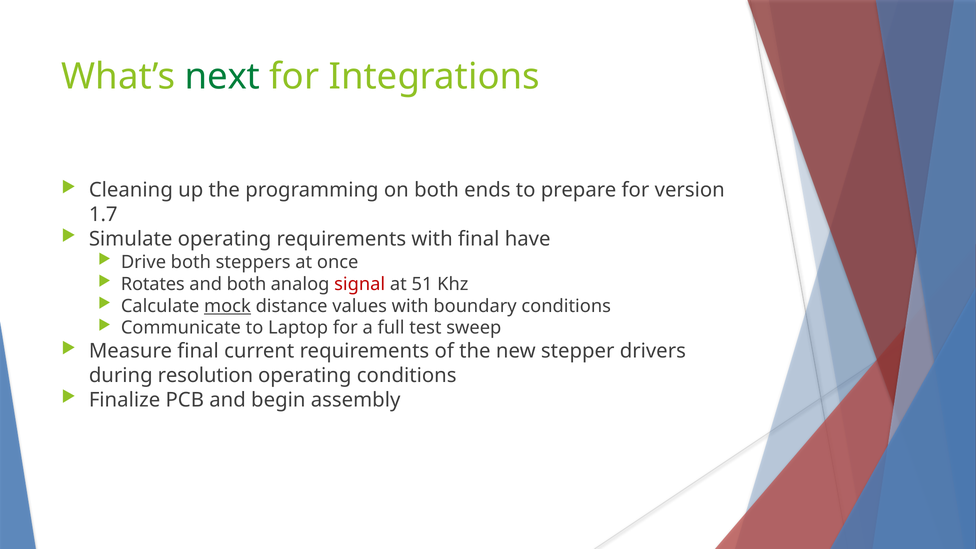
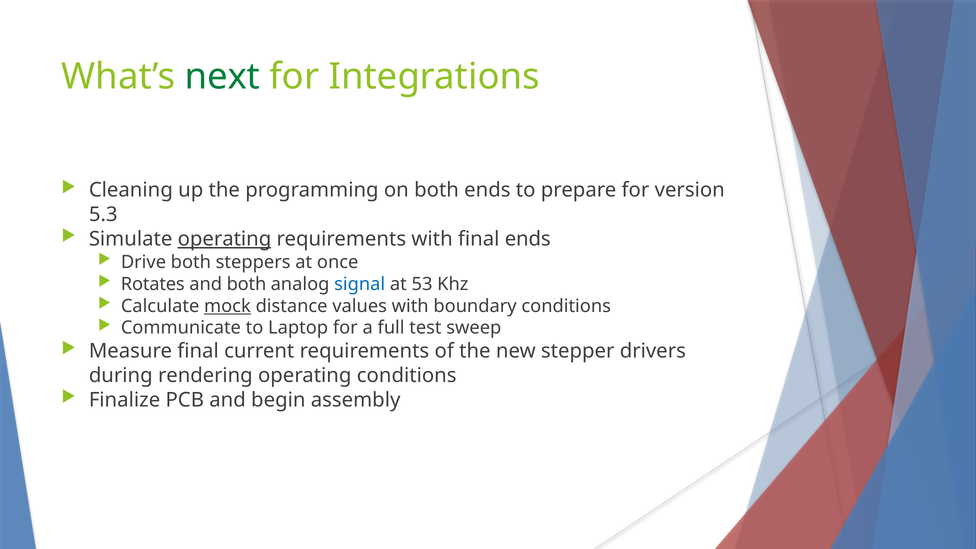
1.7: 1.7 -> 5.3 (103, 215)
operating underline: none -> present (224, 239)
final have: have -> ends (528, 239)
signal colour: red -> blue (360, 284)
51: 51 -> 53 (422, 284)
resolution: resolution -> rendering (205, 376)
